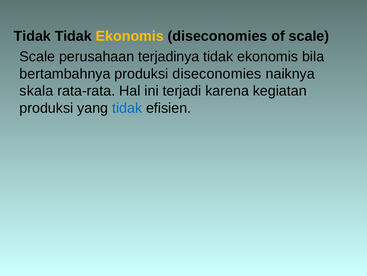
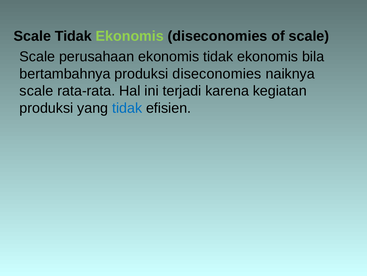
Tidak: Tidak -> Scale (32, 36)
Ekonomis colour: yellow -> light green (130, 36)
perusahaan terjadinya: terjadinya -> ekonomis (169, 56)
skala: skala -> scale (36, 91)
